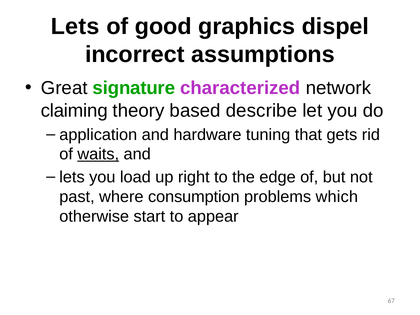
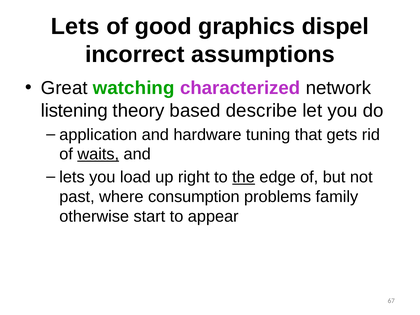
signature: signature -> watching (134, 88)
claiming: claiming -> listening (74, 111)
the underline: none -> present (244, 177)
which: which -> family (337, 197)
